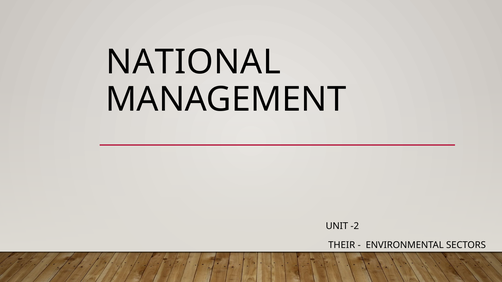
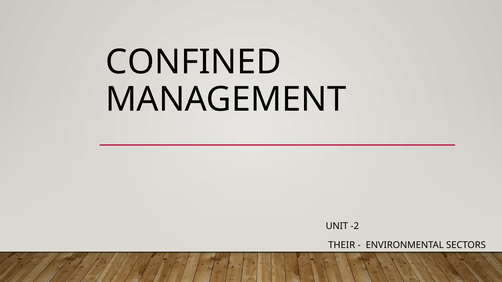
NATIONAL: NATIONAL -> CONFINED (193, 62)
